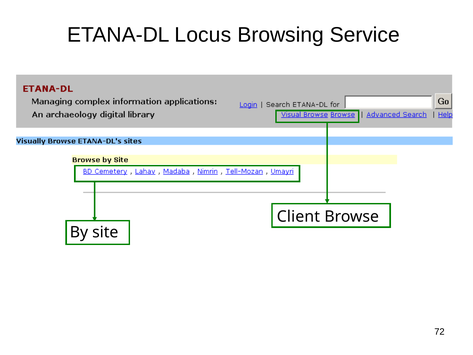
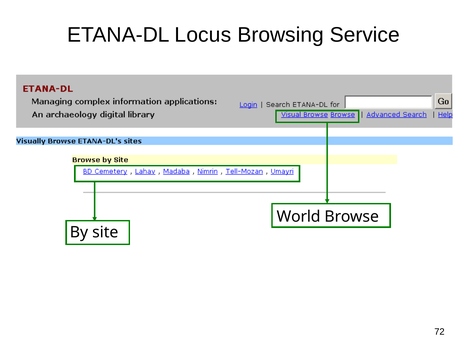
Client: Client -> World (299, 216)
